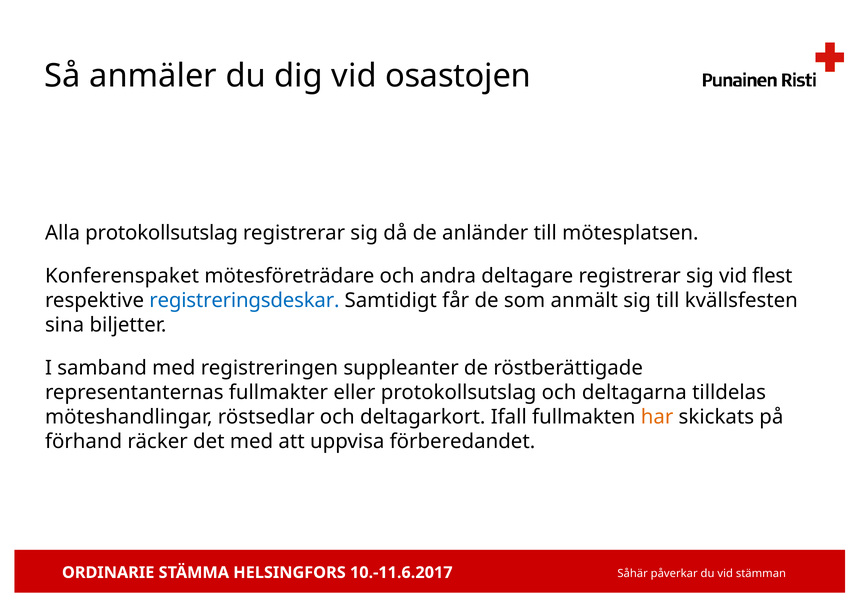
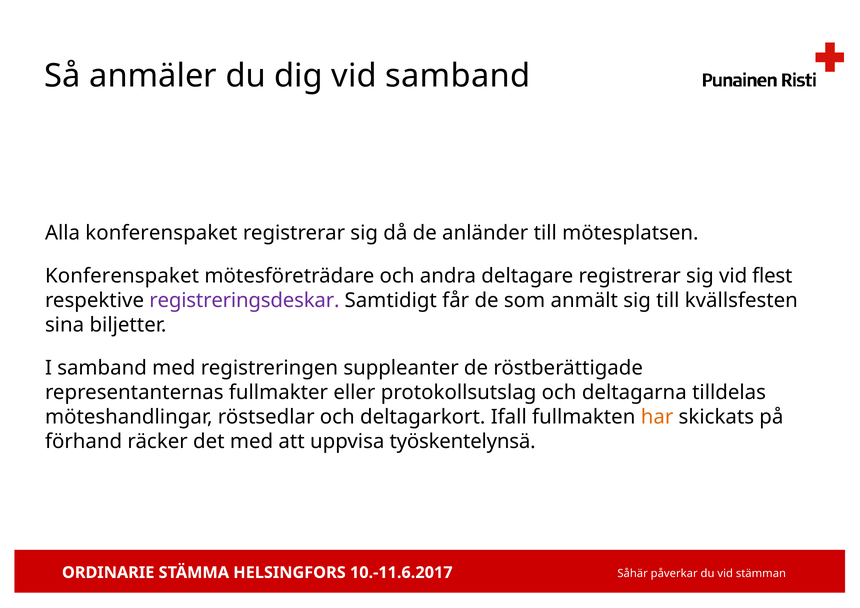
vid osastojen: osastojen -> samband (458, 76)
Alla protokollsutslag: protokollsutslag -> konferenspaket (161, 233)
registreringsdeskar colour: blue -> purple (244, 300)
förberedandet: förberedandet -> työskentelynsä (463, 441)
